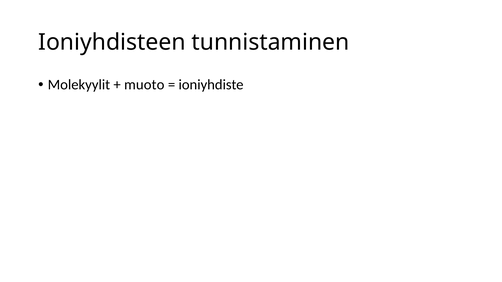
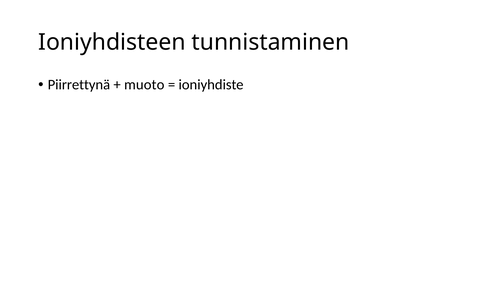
Molekyylit: Molekyylit -> Piirrettynä (79, 85)
